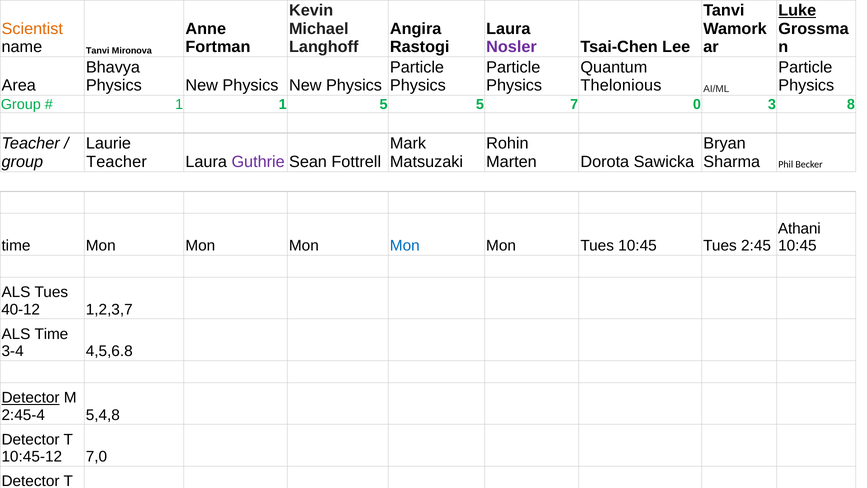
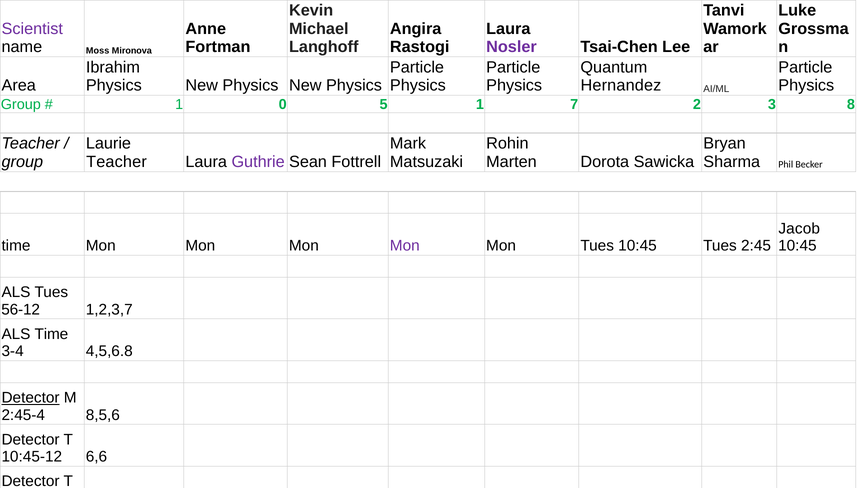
Luke underline: present -> none (797, 10)
Scientist colour: orange -> purple (32, 29)
name Tanvi: Tanvi -> Moss (98, 51)
Bhavya: Bhavya -> Ibrahim (113, 67)
Thelonious: Thelonious -> Hernandez (621, 85)
1 1: 1 -> 0 (283, 104)
5 5: 5 -> 1 (480, 104)
0: 0 -> 2 (697, 104)
Athani: Athani -> Jacob (799, 228)
Mon colour: blue -> purple (405, 246)
40-12: 40-12 -> 56-12 (21, 309)
5,4,8: 5,4,8 -> 8,5,6 (103, 415)
7,0: 7,0 -> 6,6 (96, 457)
